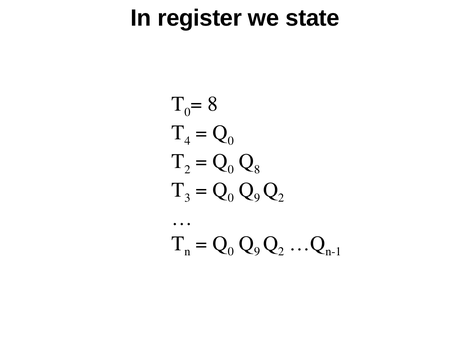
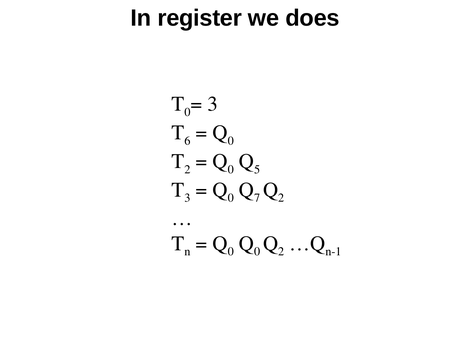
state: state -> does (313, 18)
8: 8 -> 3 (213, 104)
4: 4 -> 6 (187, 141)
8: 8 -> 5 (257, 169)
9: 9 -> 7 (257, 198)
9: 9 -> 0 (257, 251)
